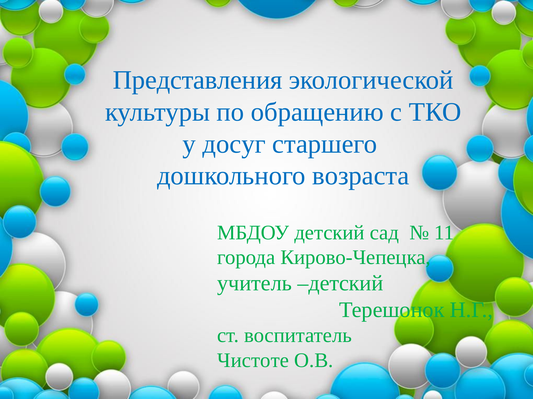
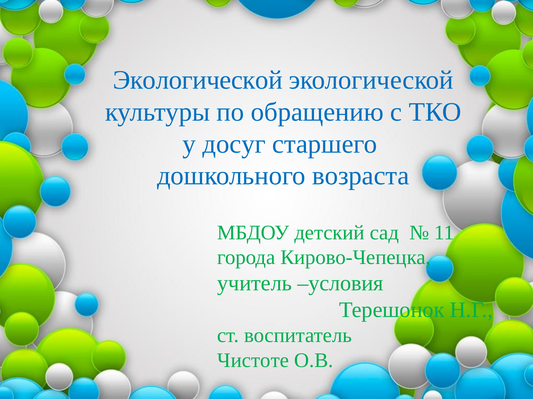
Представления: Представления -> Экологической (198, 80)
учитель детский: детский -> условия (340, 284)
